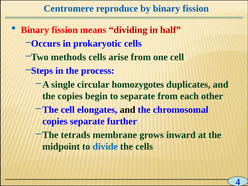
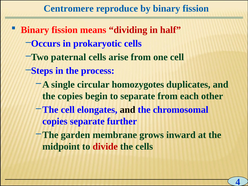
methods: methods -> paternal (68, 57)
tetrads: tetrads -> garden (75, 135)
divide colour: blue -> red (105, 146)
